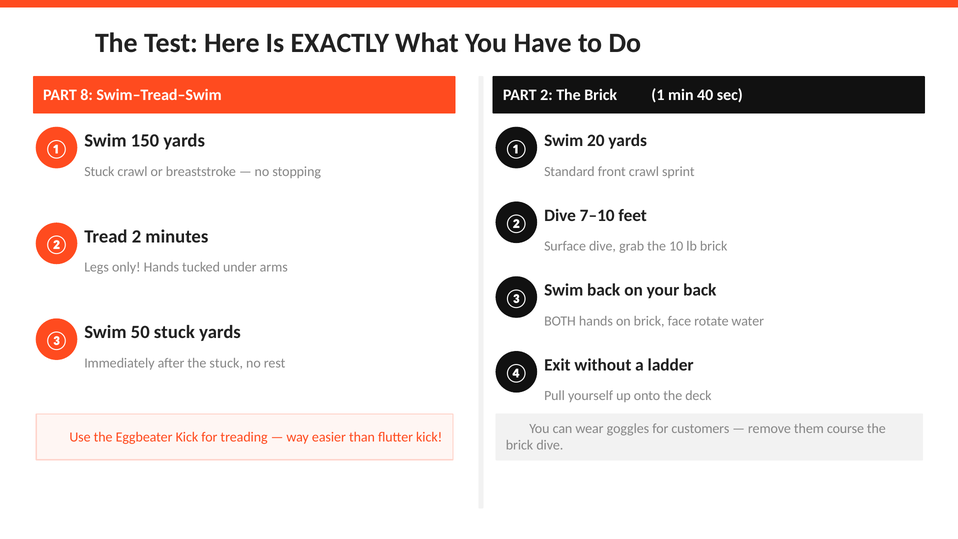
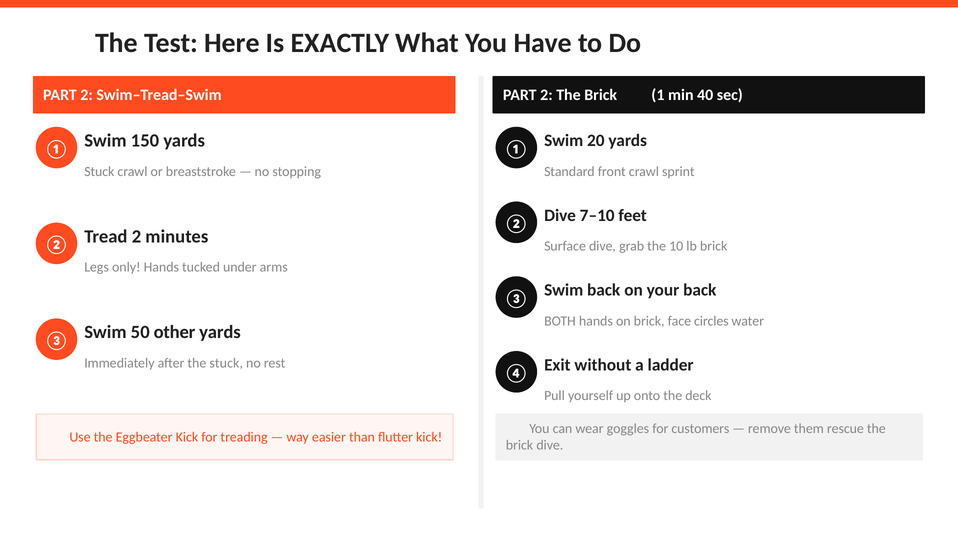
8: 8 -> 2 (87, 95)
rotate: rotate -> circles (711, 321)
50 stuck: stuck -> other (174, 332)
course: course -> rescue (845, 428)
